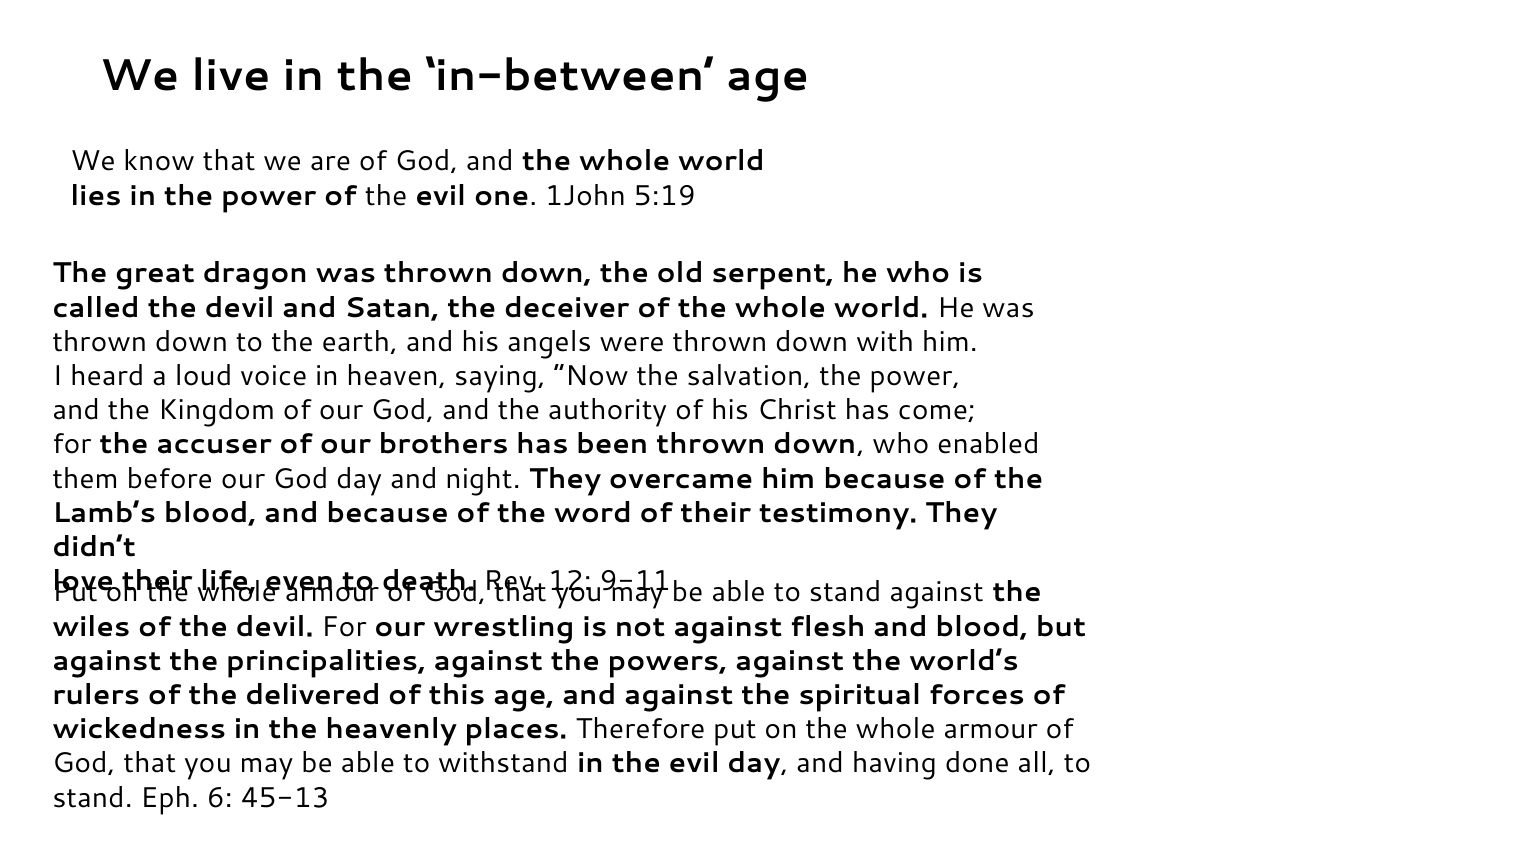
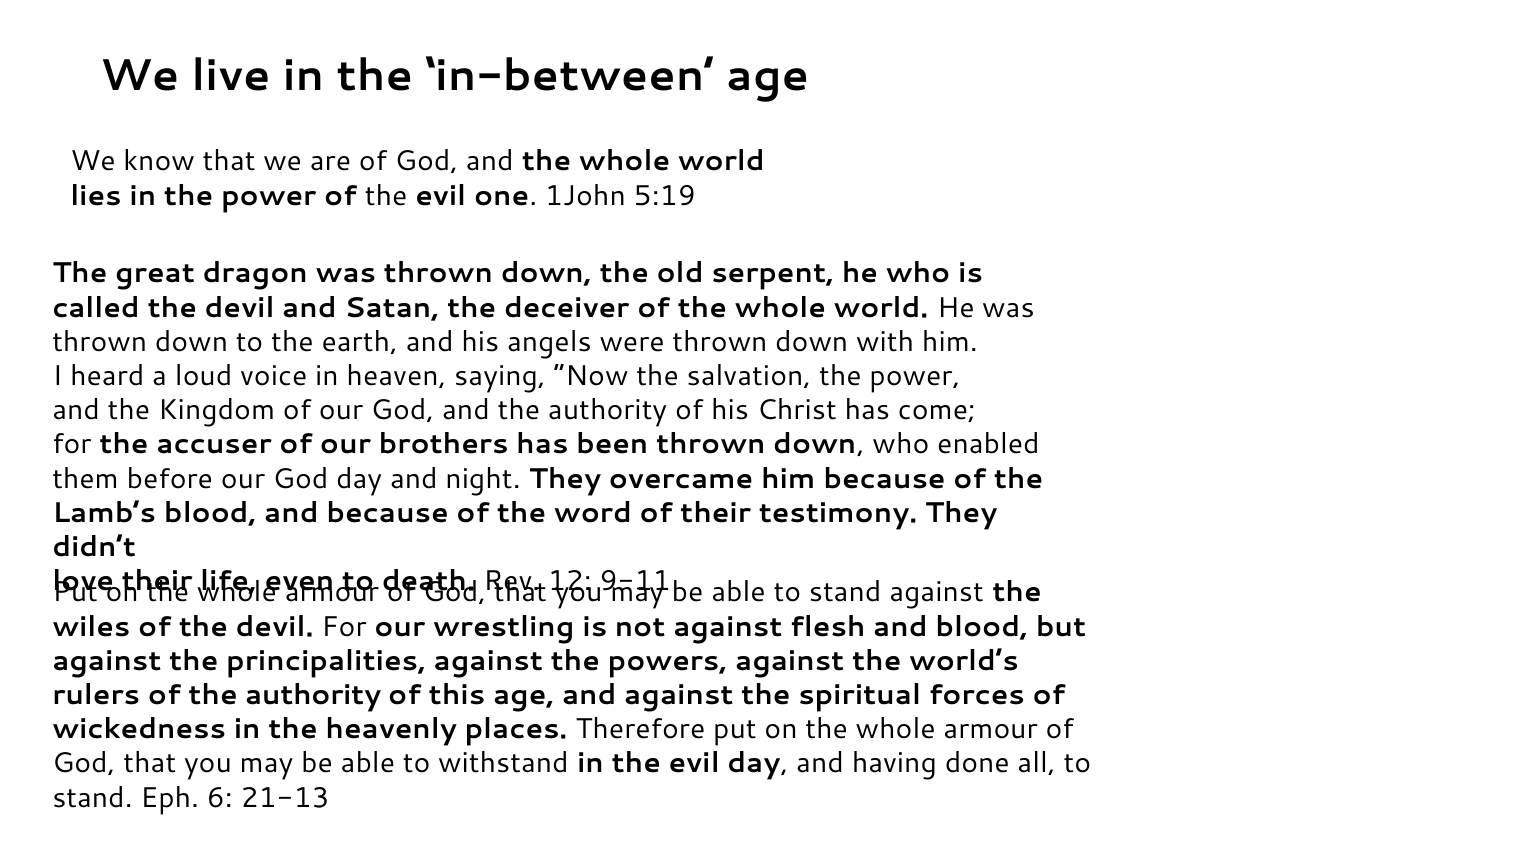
of the delivered: delivered -> authority (313, 695)
45-13: 45-13 -> 21-13 (285, 797)
